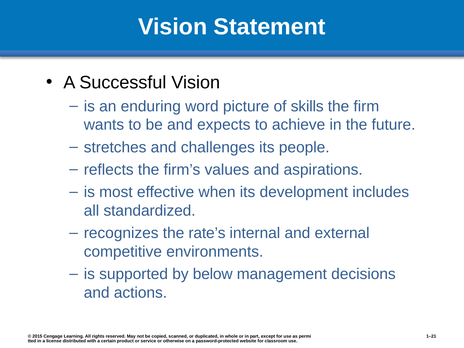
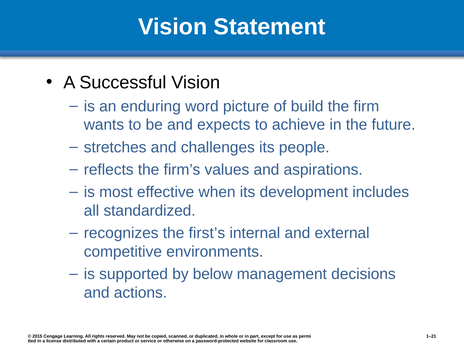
skills: skills -> build (307, 106)
rate’s: rate’s -> first’s (207, 233)
